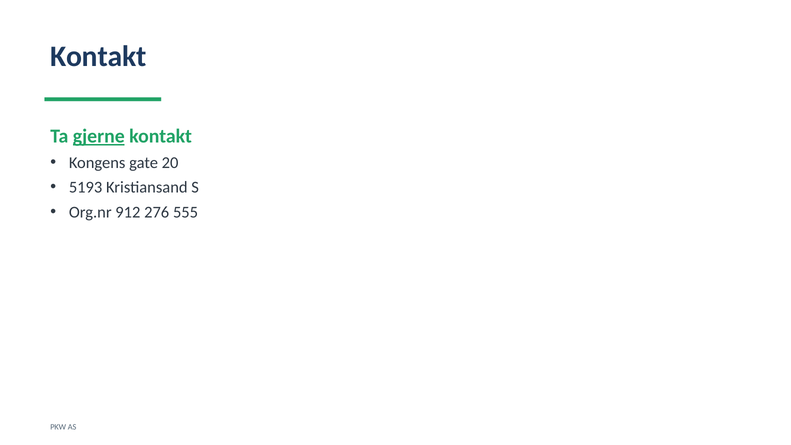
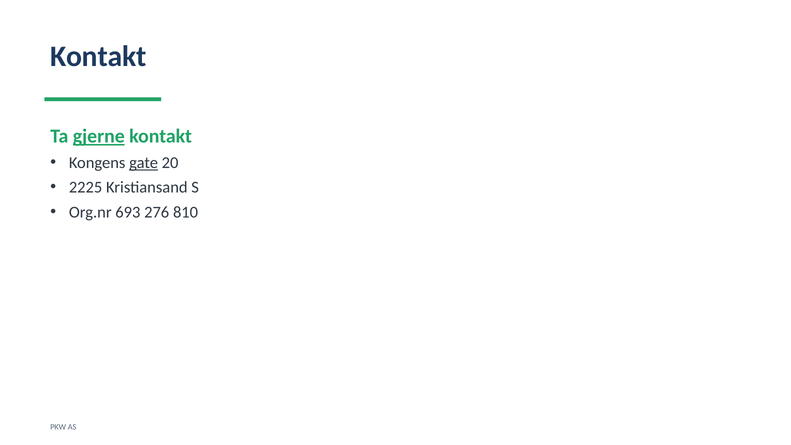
gate underline: none -> present (144, 163)
5193: 5193 -> 2225 (86, 187)
912: 912 -> 693 (128, 212)
555: 555 -> 810 (186, 212)
